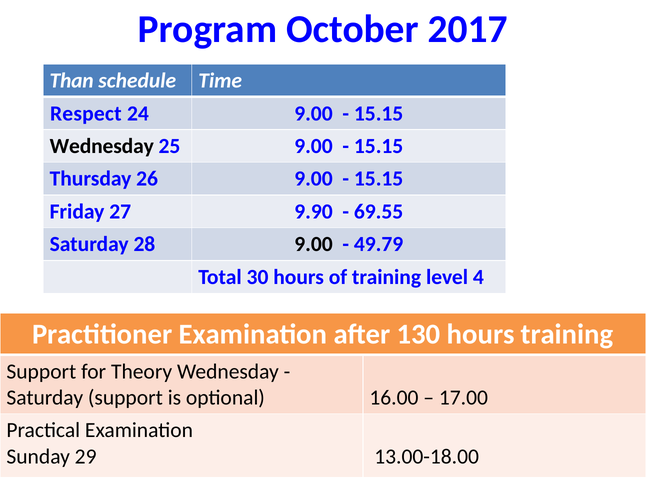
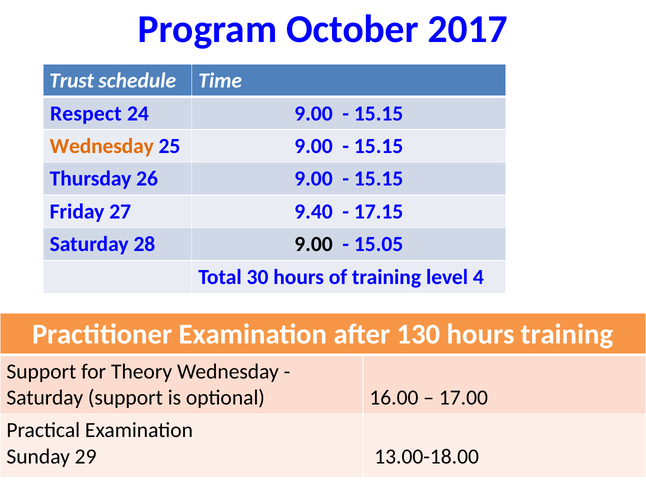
Than: Than -> Trust (72, 81)
Wednesday colour: black -> orange (102, 146)
9.90: 9.90 -> 9.40 (313, 212)
69.55: 69.55 -> 17.15 (379, 212)
49.79: 49.79 -> 15.05 (379, 245)
